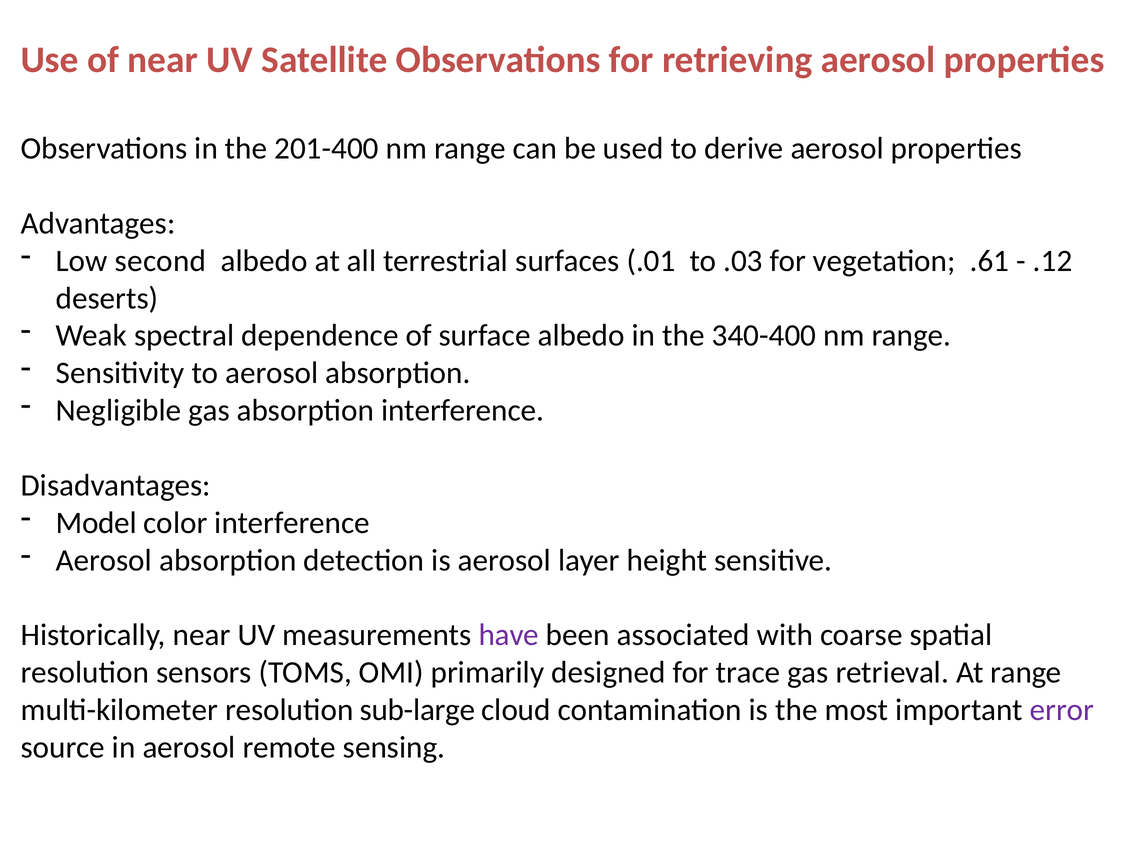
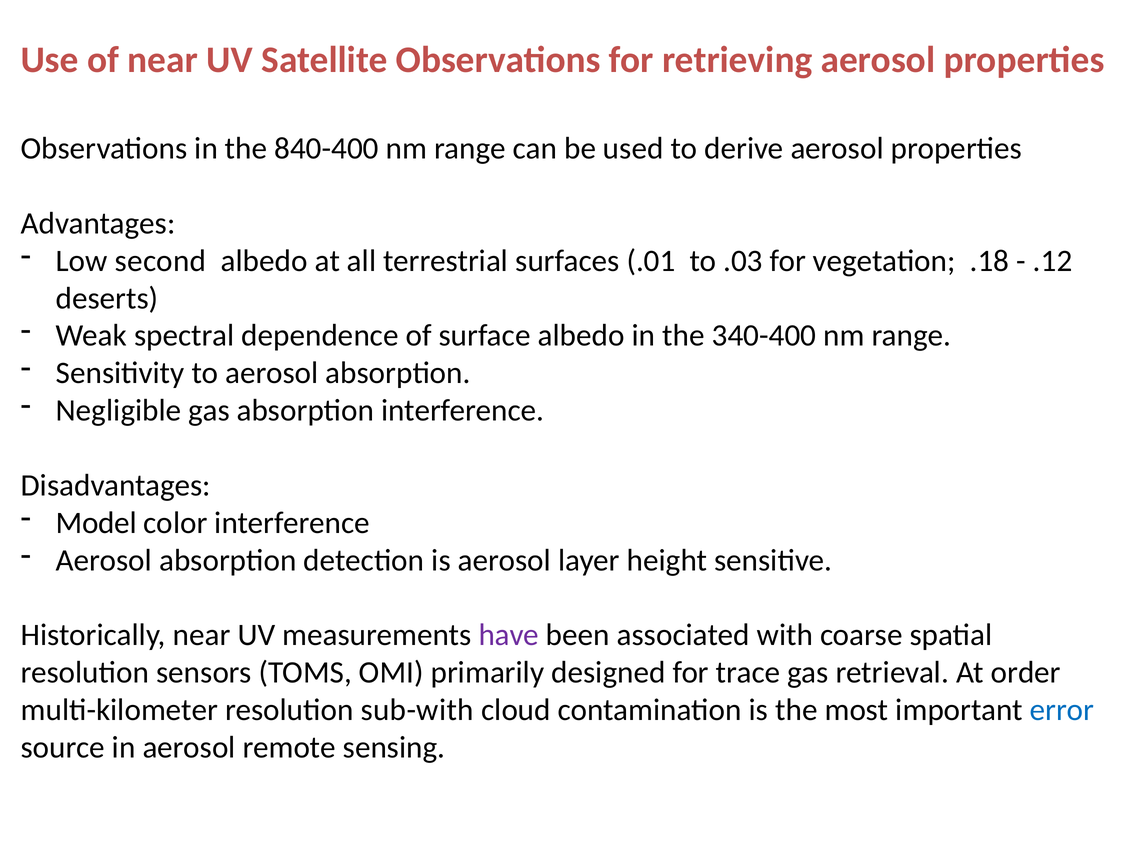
201-400: 201-400 -> 840-400 (327, 148)
.61: .61 -> .18 (989, 261)
At range: range -> order (1026, 672)
sub-large: sub-large -> sub-with (417, 710)
error colour: purple -> blue (1062, 710)
